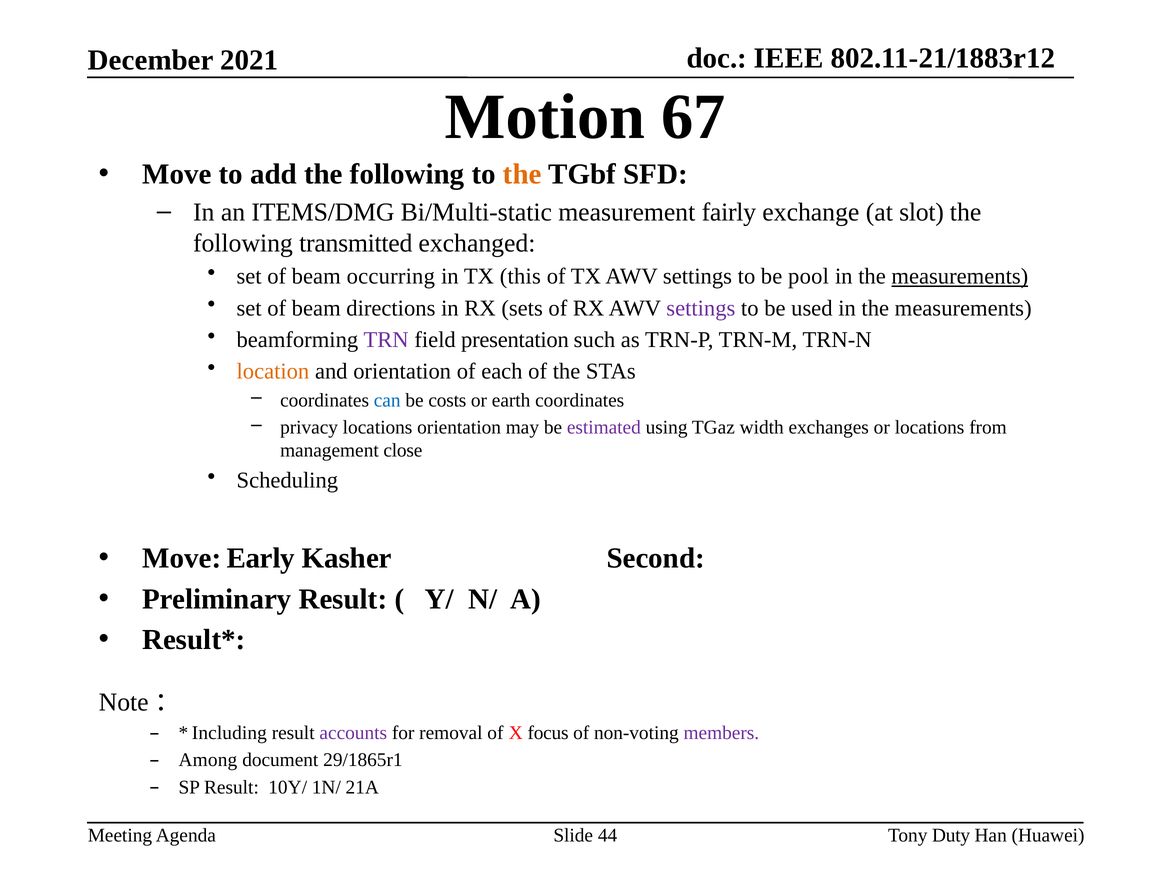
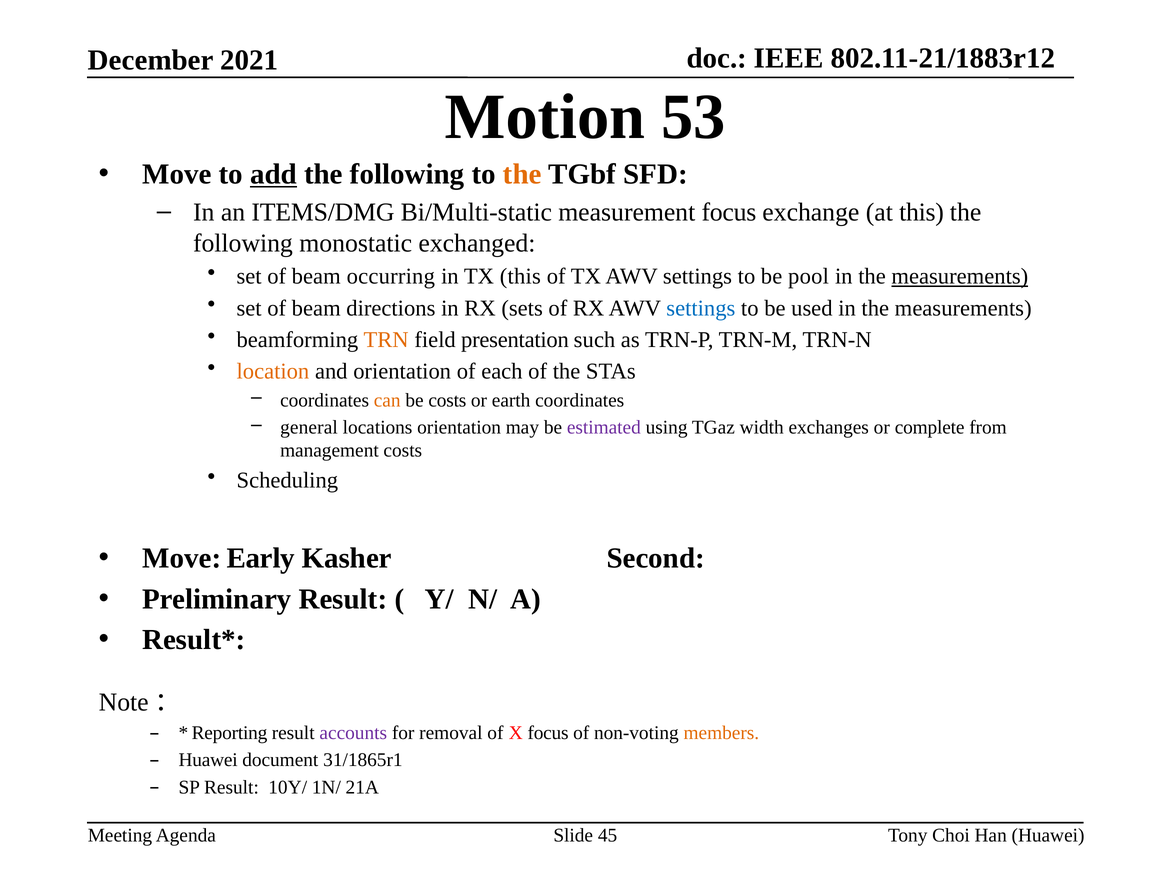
67: 67 -> 53 (693, 117)
add underline: none -> present (274, 174)
measurement fairly: fairly -> focus (729, 212)
at slot: slot -> this (922, 212)
transmitted: transmitted -> monostatic (356, 243)
settings colour: purple -> blue (701, 308)
TRN colour: purple -> orange (386, 340)
can colour: blue -> orange (387, 400)
privacy: privacy -> general (309, 427)
or locations: locations -> complete (930, 427)
management close: close -> costs (403, 450)
Including: Including -> Reporting (230, 733)
members colour: purple -> orange (721, 733)
Among: Among -> Huawei (208, 760)
29/1865r1: 29/1865r1 -> 31/1865r1 (363, 760)
44: 44 -> 45 (608, 835)
Duty: Duty -> Choi (951, 835)
